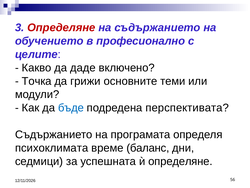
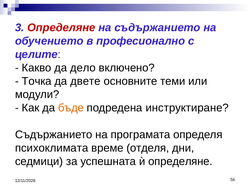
даде: даде -> дело (83, 68)
грижи: грижи -> двете (85, 81)
бъде colour: blue -> orange (71, 108)
перспективата: перспективата -> инструктиране (187, 108)
баланс: баланс -> отделя (148, 148)
